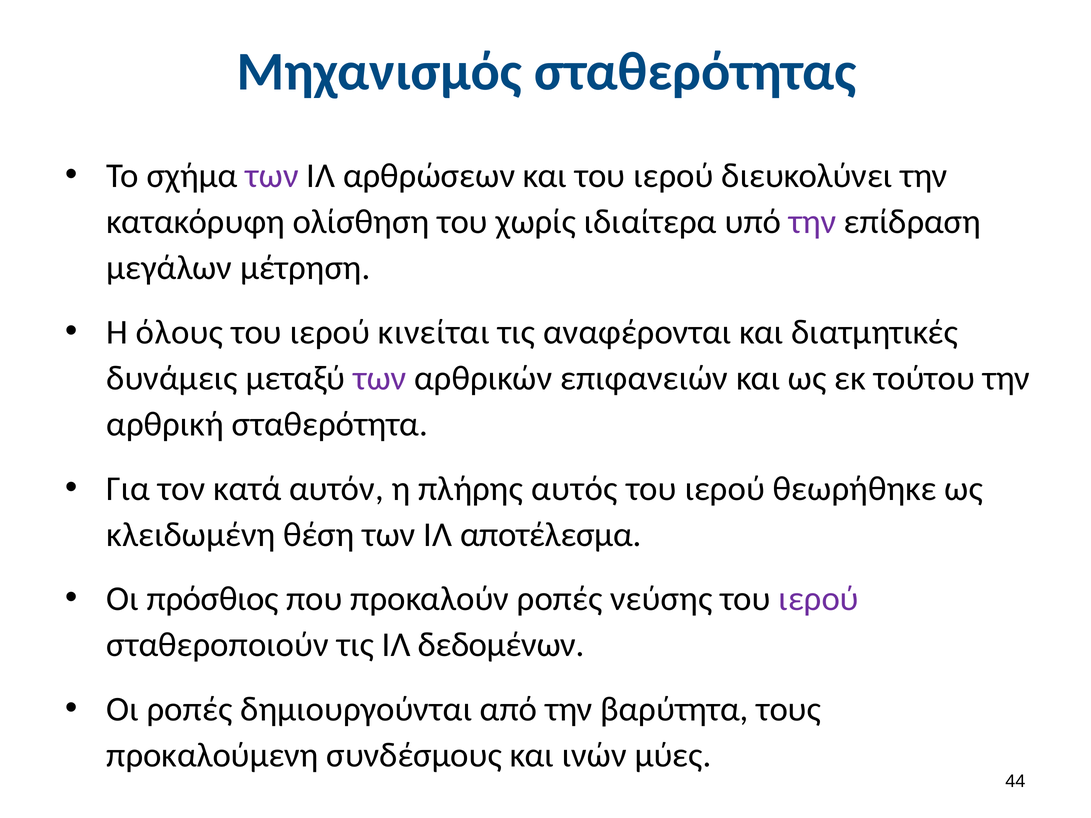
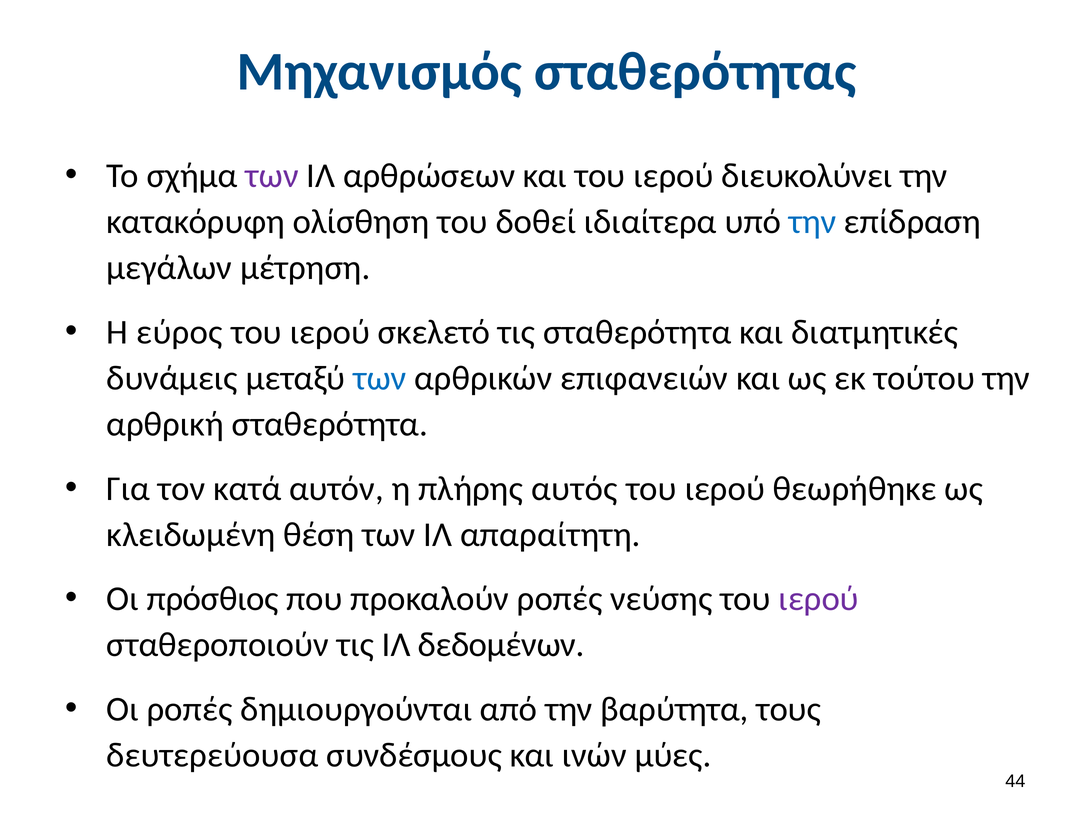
χωρίς: χωρίς -> δοθεί (536, 222)
την colour: purple -> blue (813, 222)
όλους: όλους -> εύρος (180, 332)
κινείται: κινείται -> σκελετό (434, 332)
τις αναφέρονται: αναφέρονται -> σταθερότητα (637, 332)
των colour: purple -> blue (380, 378)
αποτέλεσμα: αποτέλεσμα -> απαραίτητη (550, 535)
προκαλούμενη: προκαλούμενη -> δευτερεύουσα (212, 755)
